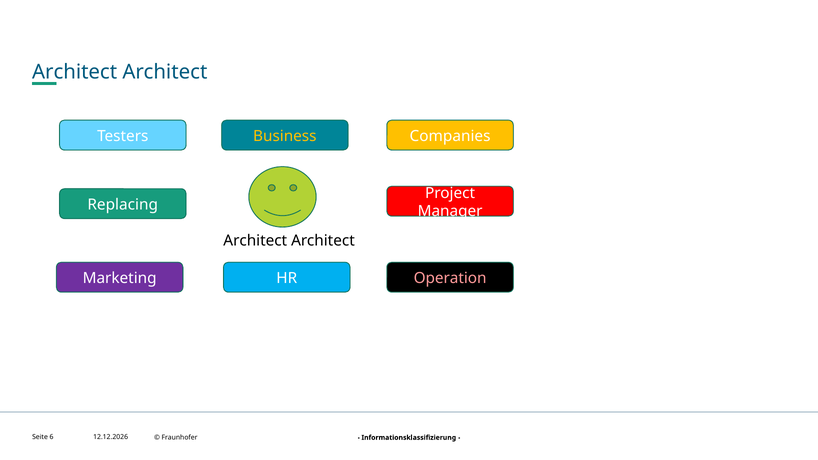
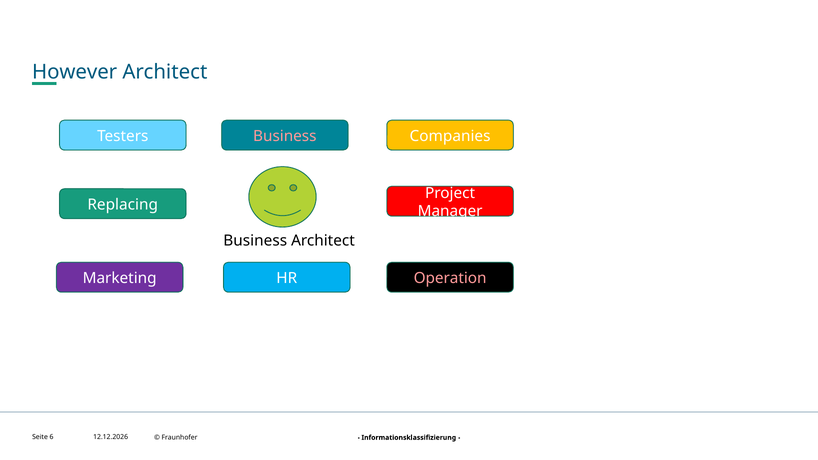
Architect: Architect -> However (75, 72)
Business colour: yellow -> pink (285, 136)
Architect: Architect -> Business (255, 241)
